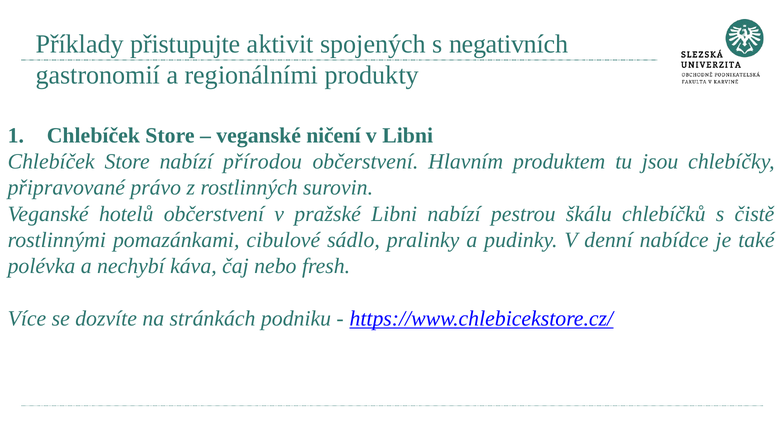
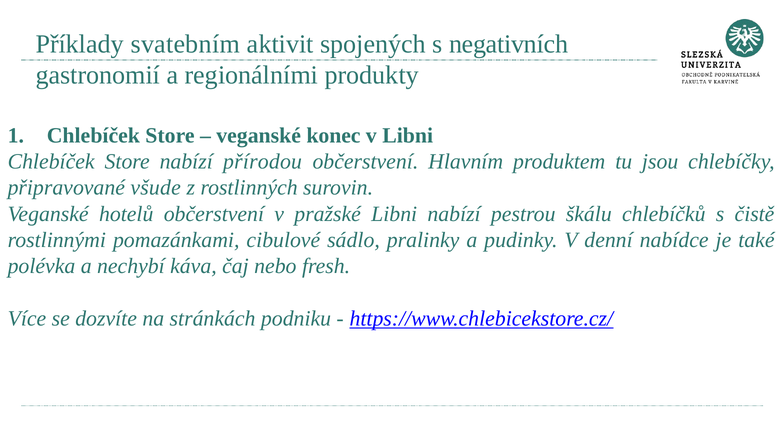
přistupujte: přistupujte -> svatebním (185, 44)
ničení: ničení -> konec (333, 135)
právo: právo -> všude (156, 187)
